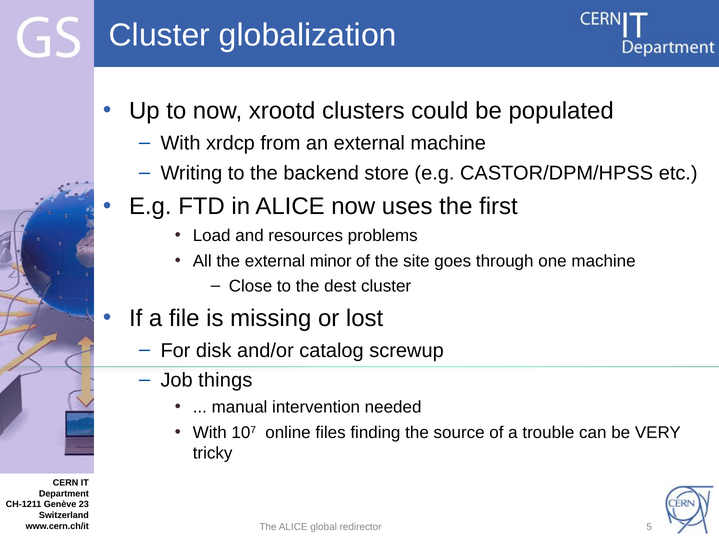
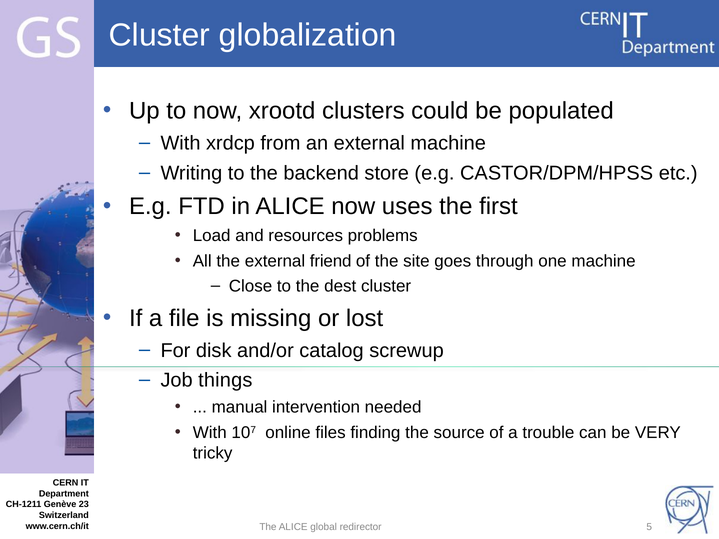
minor: minor -> friend (331, 261)
